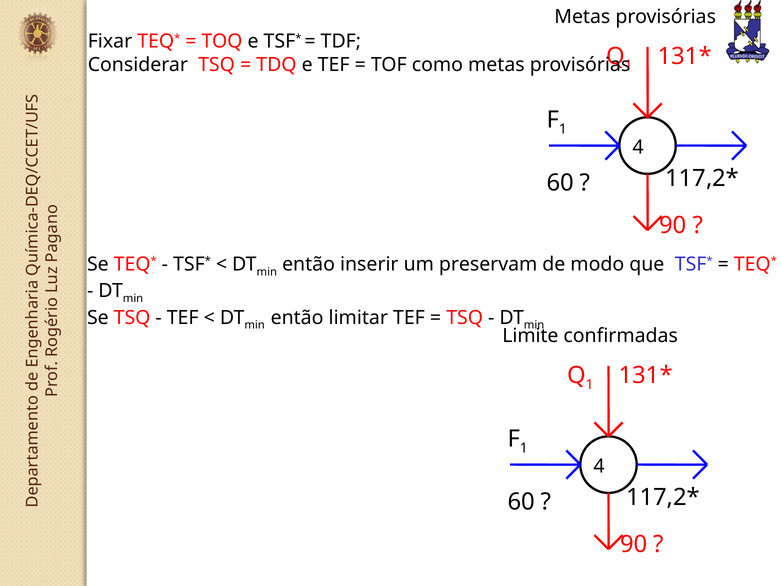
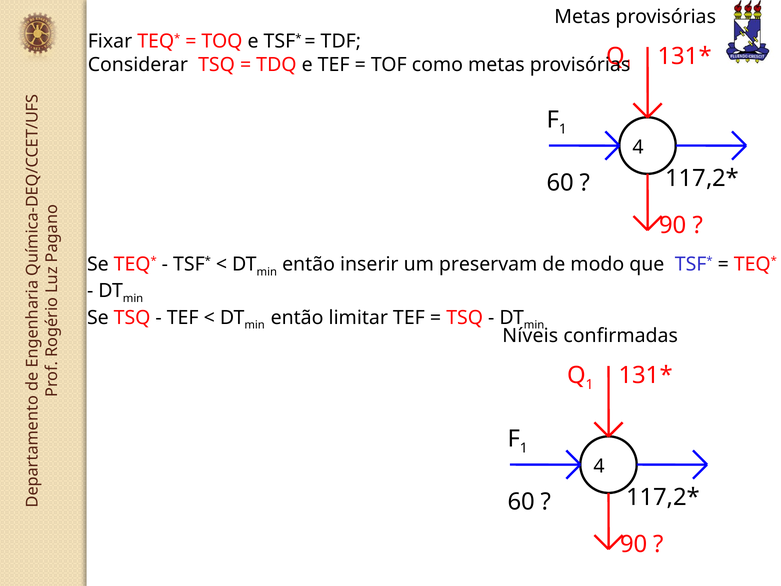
Limite: Limite -> Níveis (530, 336)
